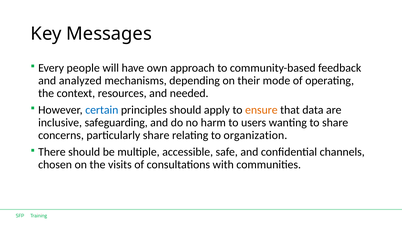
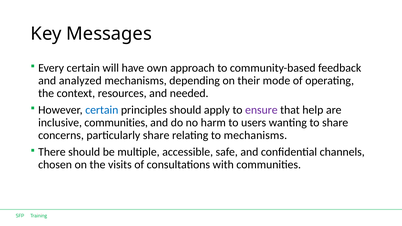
Every people: people -> certain (83, 68)
ensure colour: orange -> purple (261, 110)
data: data -> help (313, 110)
inclusive safeguarding: safeguarding -> communities (116, 123)
to organization: organization -> mechanisms (255, 135)
